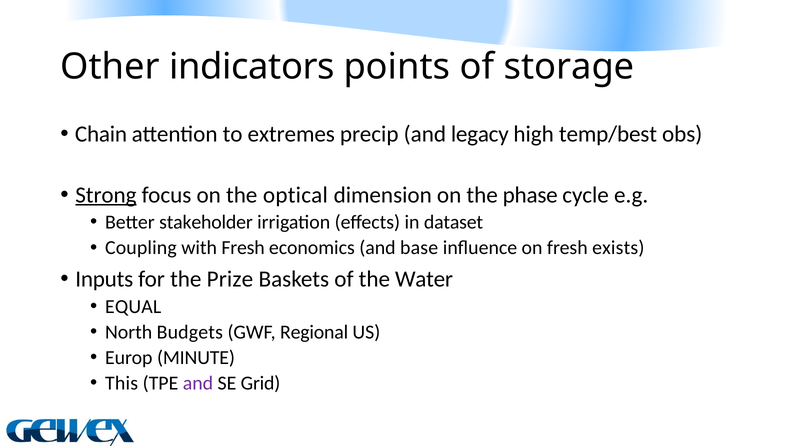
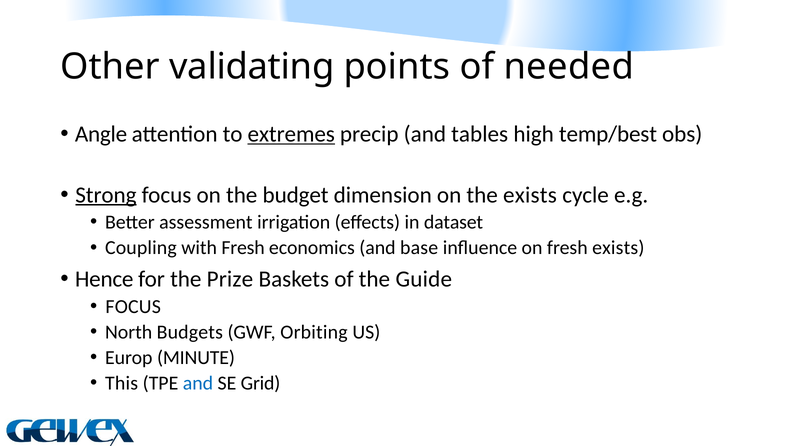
indicators: indicators -> validating (252, 67)
storage: storage -> needed (569, 67)
Chain: Chain -> Angle (101, 134)
extremes underline: none -> present (291, 134)
legacy: legacy -> tables (480, 134)
optical: optical -> budget (296, 195)
the phase: phase -> exists (530, 195)
stakeholder: stakeholder -> assessment (206, 222)
Inputs: Inputs -> Hence (104, 279)
Water: Water -> Guide (424, 279)
EQUAL: EQUAL -> FOCUS (133, 307)
Regional: Regional -> Orbiting (314, 332)
and colour: purple -> blue (198, 383)
